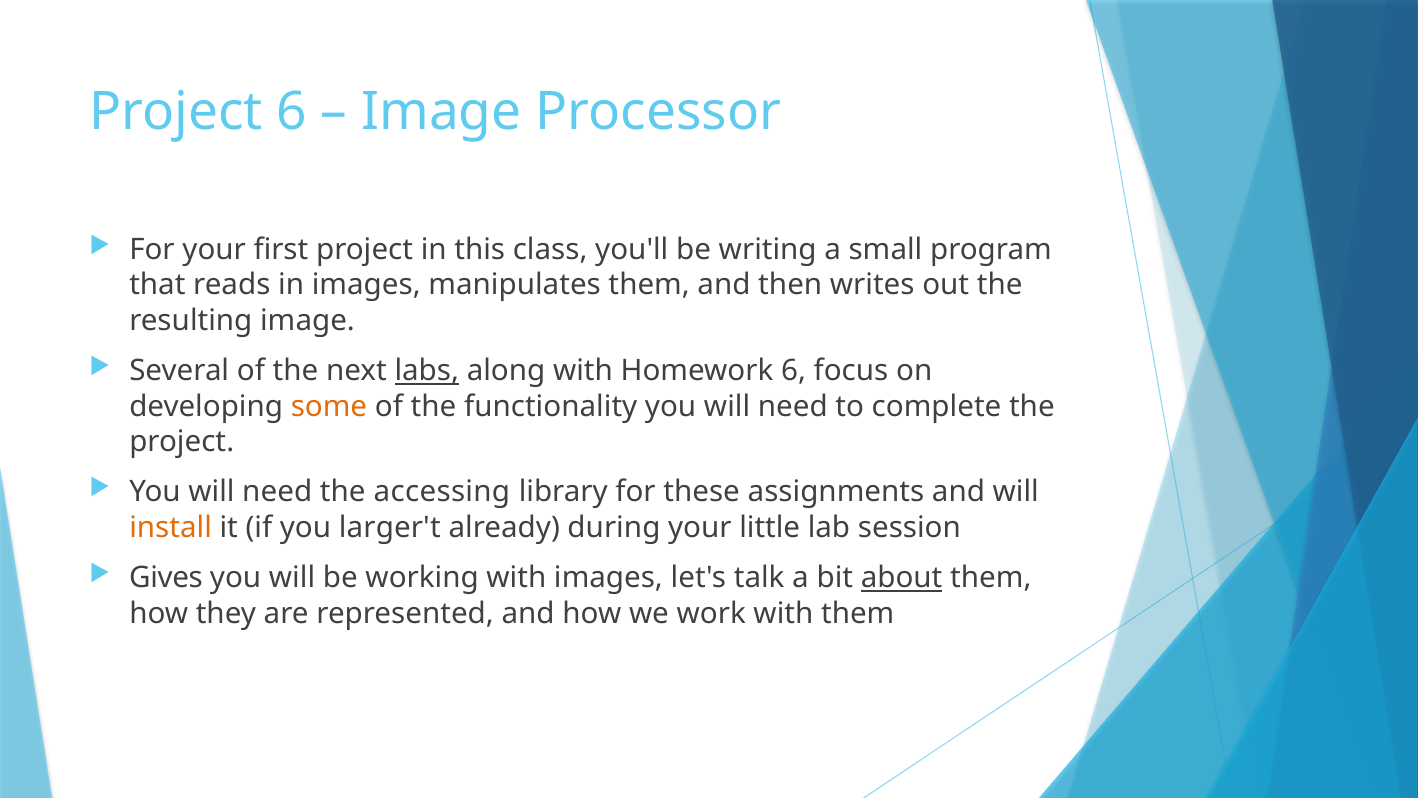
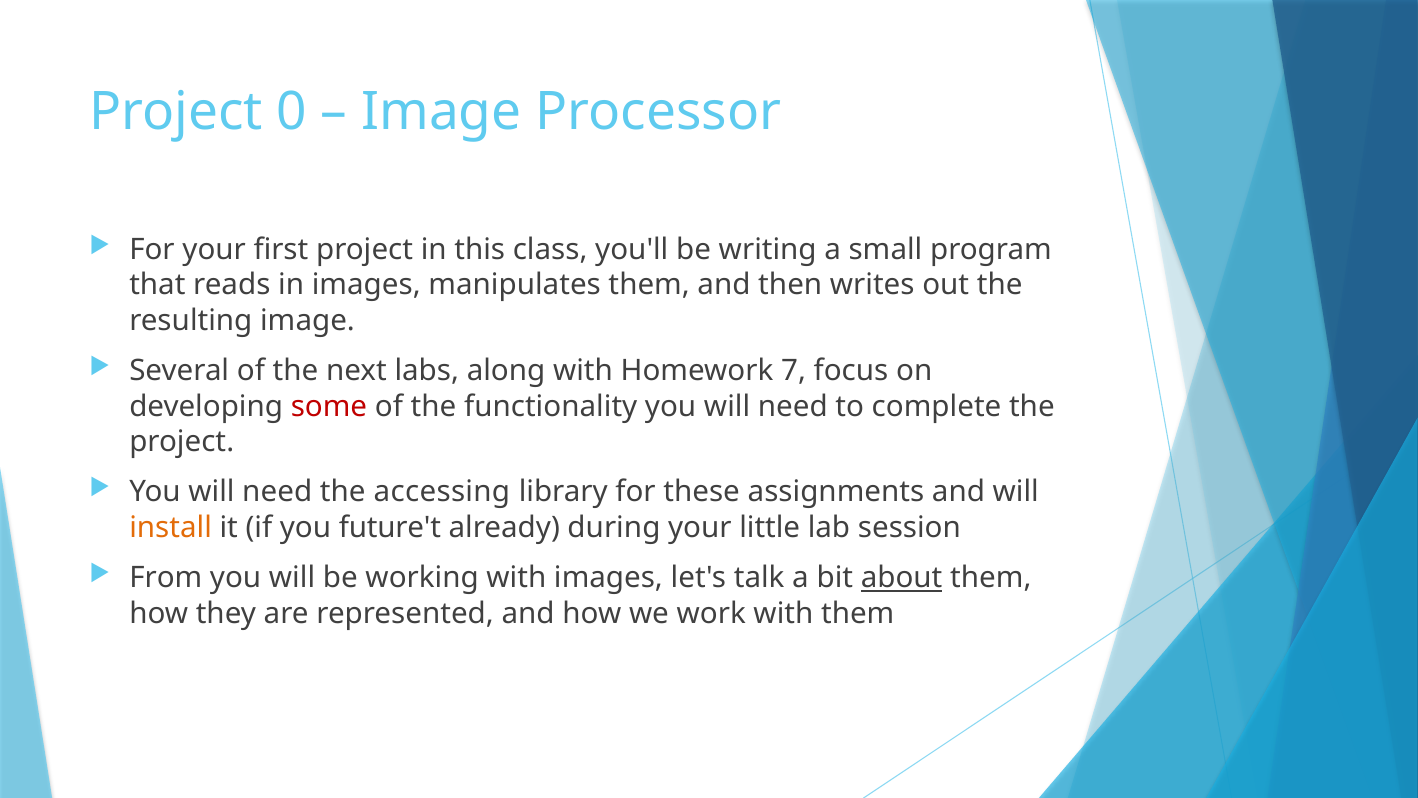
Project 6: 6 -> 0 (292, 112)
labs underline: present -> none (427, 371)
Homework 6: 6 -> 7 (794, 371)
some colour: orange -> red (329, 406)
larger't: larger't -> future't (390, 527)
Gives: Gives -> From (166, 578)
